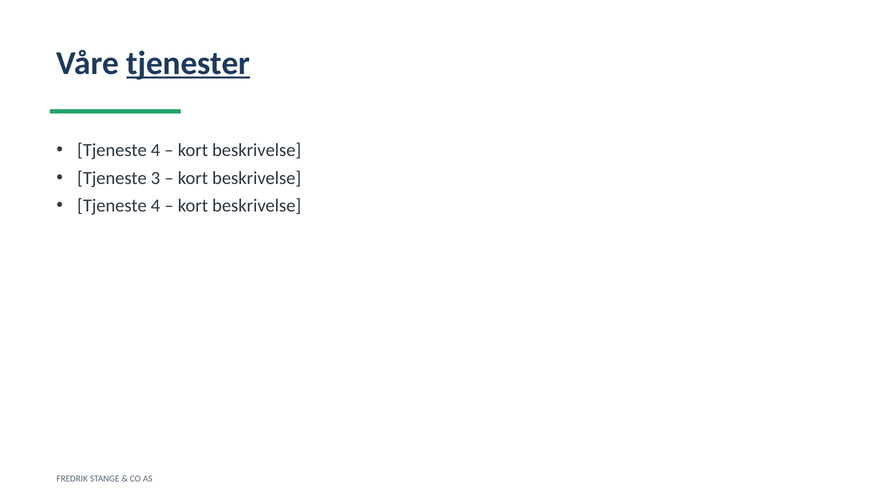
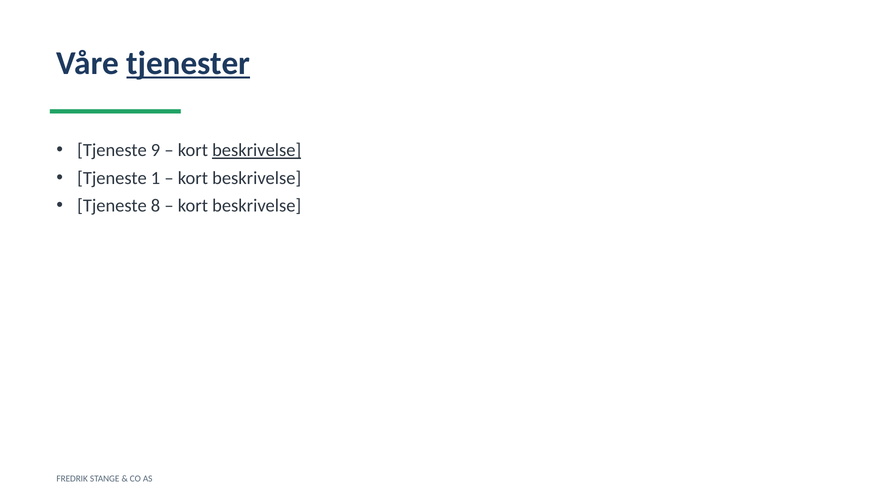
4: 4 -> 9 (156, 150)
beskrivelse underline: none -> present (257, 150)
3: 3 -> 1 (156, 178)
4: 4 -> 8 (156, 206)
